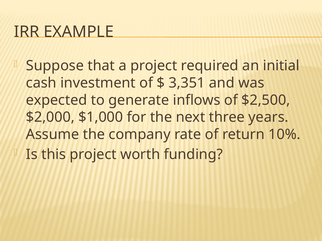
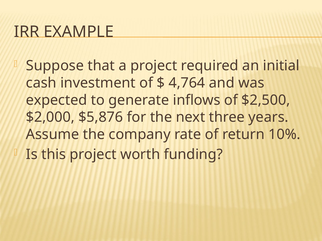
3,351: 3,351 -> 4,764 (187, 83)
$1,000: $1,000 -> $5,876 (101, 117)
